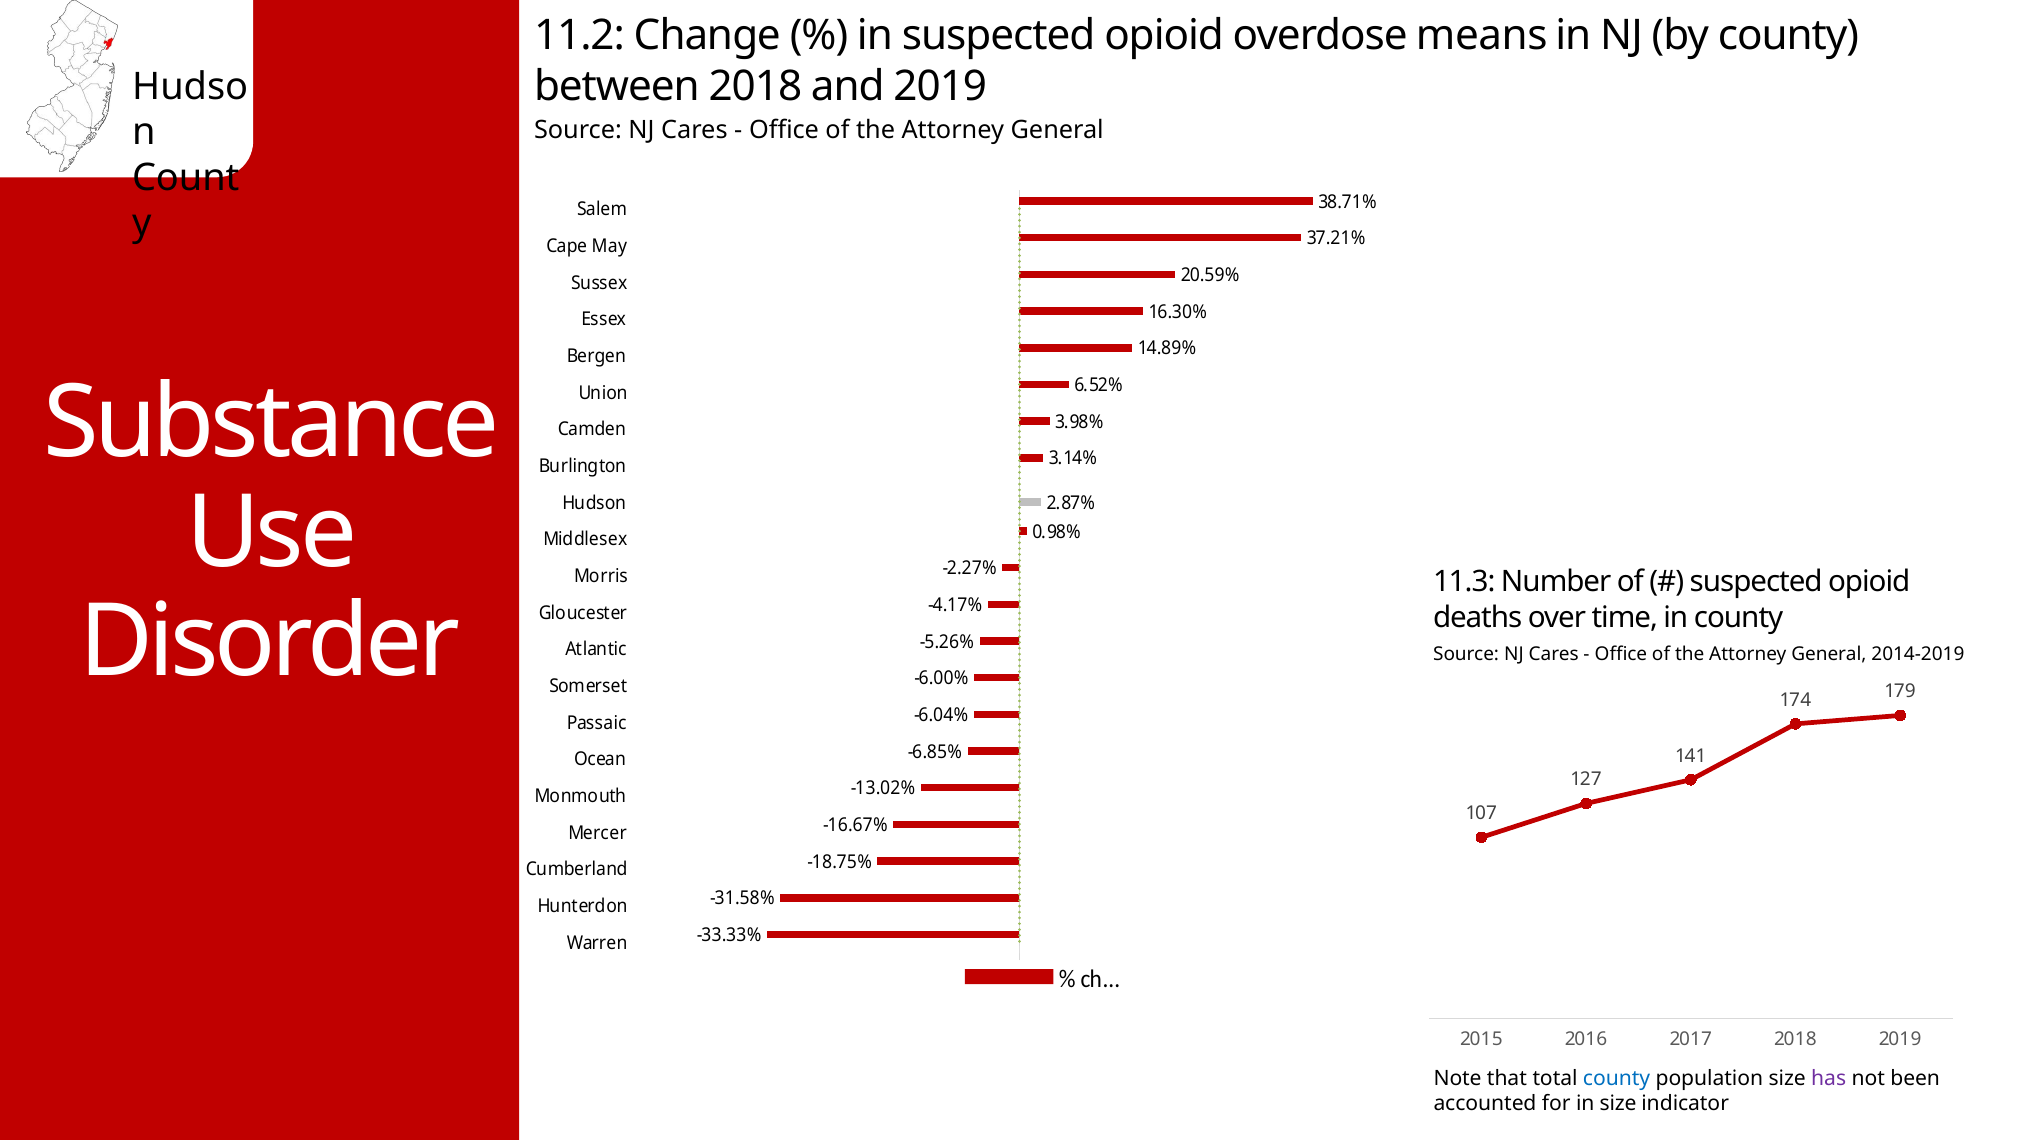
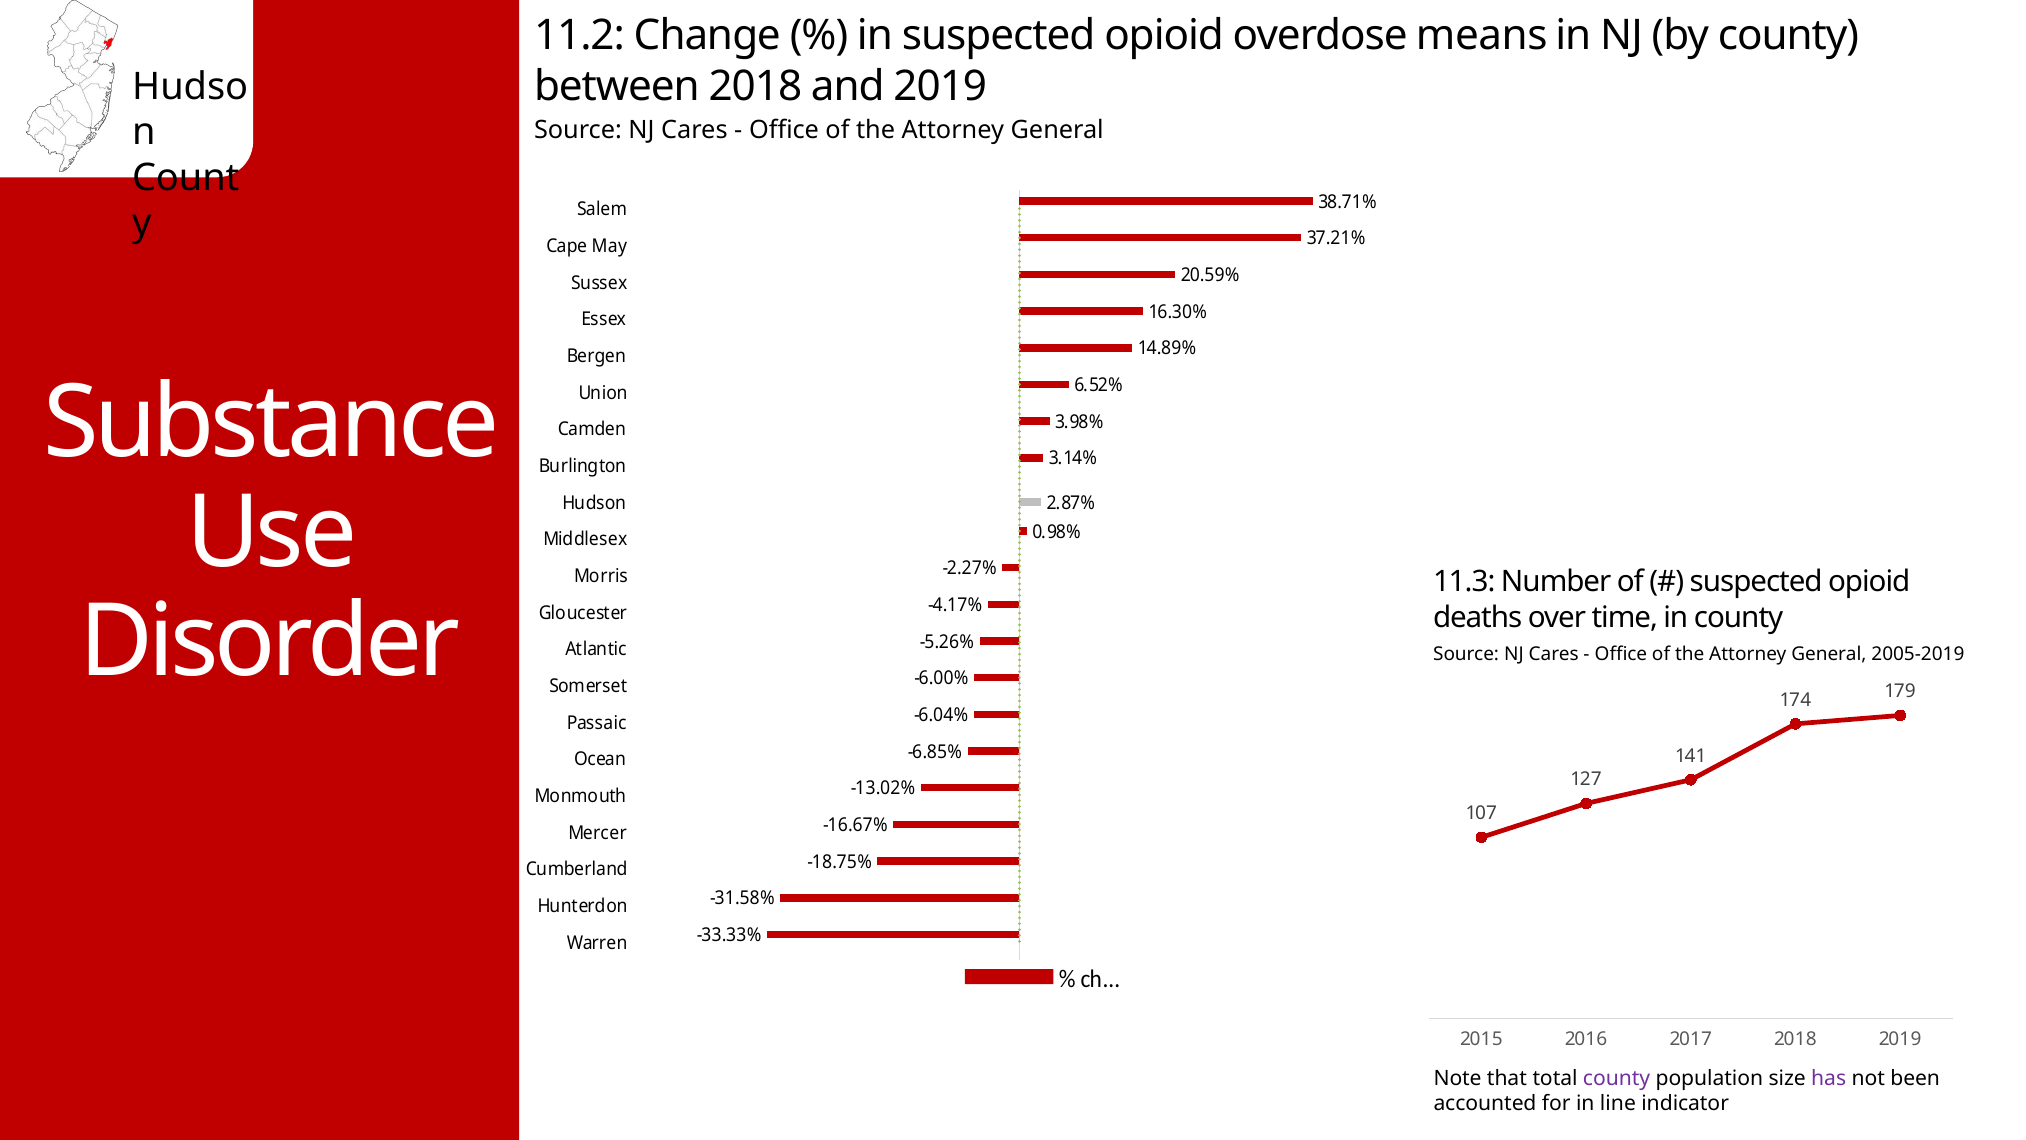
2014-2019: 2014-2019 -> 2005-2019 (1918, 654)
county colour: blue -> purple (1617, 1078)
in size: size -> line (1618, 1103)
